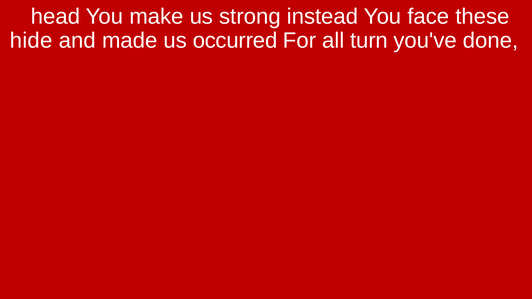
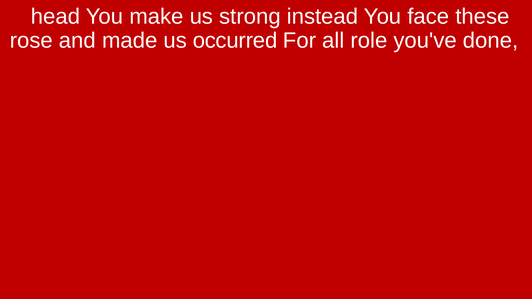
hide: hide -> rose (31, 40)
turn: turn -> role (369, 40)
